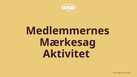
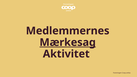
Mærkesag underline: none -> present (68, 42)
